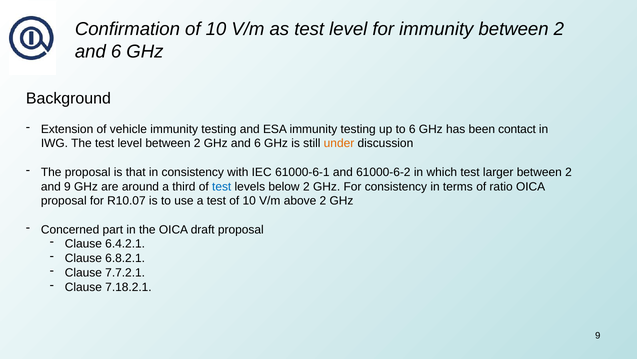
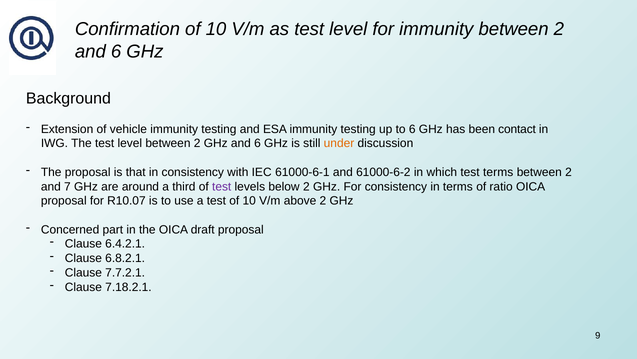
test larger: larger -> terms (498, 172)
and 9: 9 -> 7 (67, 186)
test colour: blue -> purple (222, 186)
